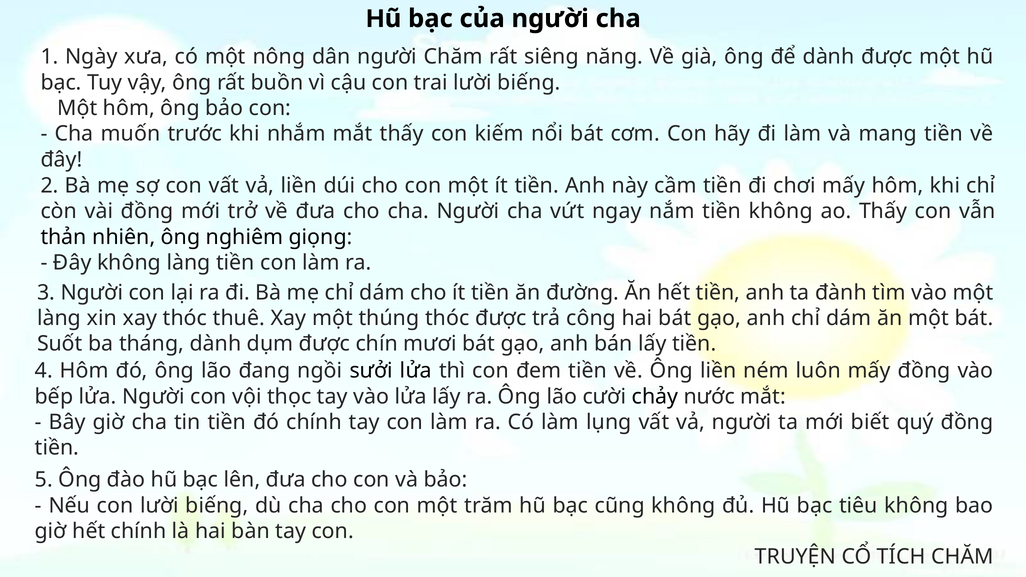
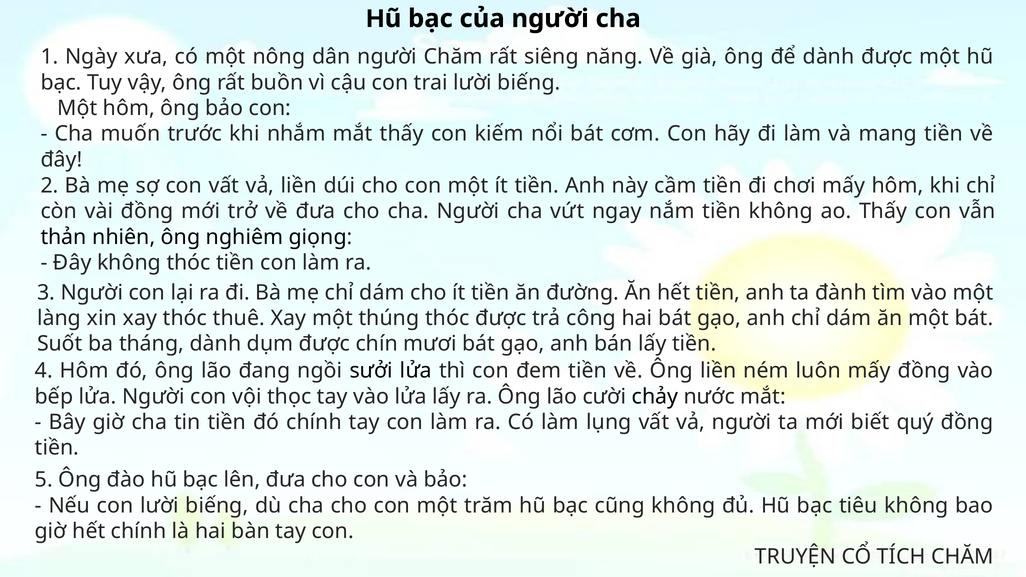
không làng: làng -> thóc (189, 263)
